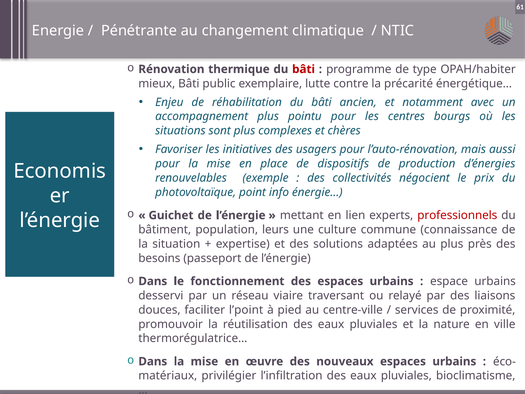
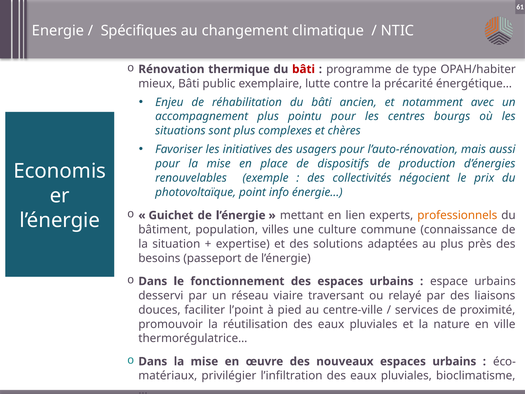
Pénétrante: Pénétrante -> Spécifiques (139, 31)
professionnels colour: red -> orange (457, 215)
leurs: leurs -> villes (276, 230)
